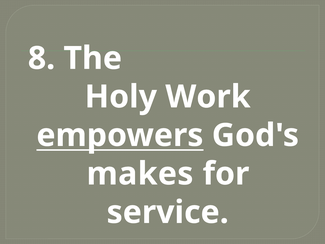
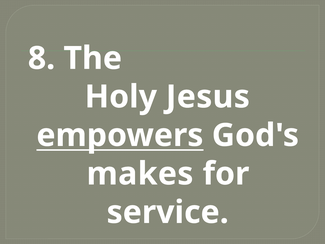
Work: Work -> Jesus (208, 97)
